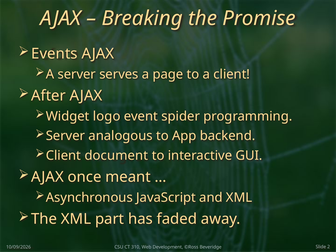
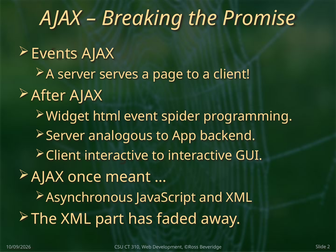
logo: logo -> html (107, 116)
Client document: document -> interactive (116, 155)
